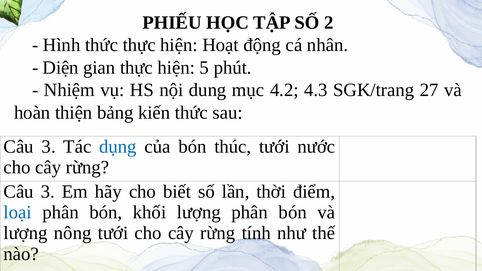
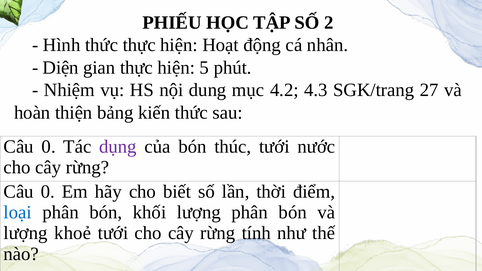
3: 3 -> 0 (49, 147)
dụng colour: blue -> purple (118, 147)
3: 3 -> 0 (48, 192)
nông: nông -> khoẻ (73, 233)
